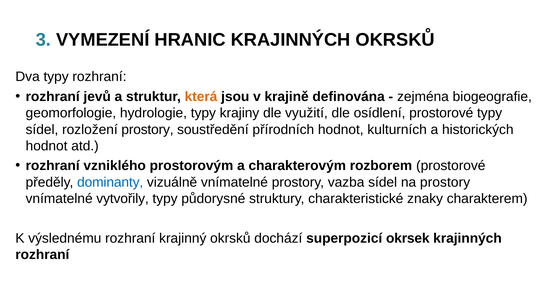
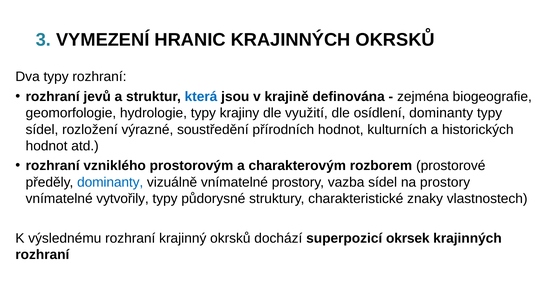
která colour: orange -> blue (201, 97)
osídlení prostorové: prostorové -> dominanty (441, 113)
rozložení prostory: prostory -> výrazné (147, 130)
charakterem: charakterem -> vlastnostech (487, 199)
